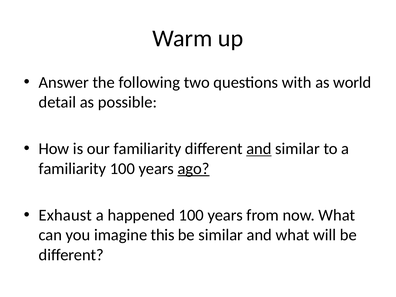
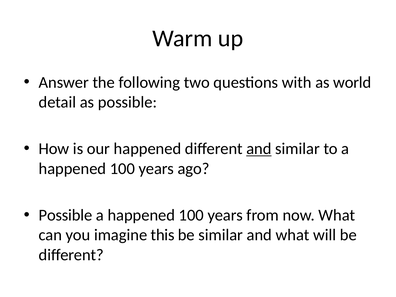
our familiarity: familiarity -> happened (147, 149)
familiarity: familiarity -> happened (72, 169)
ago underline: present -> none (194, 169)
Exhaust: Exhaust -> Possible (65, 215)
